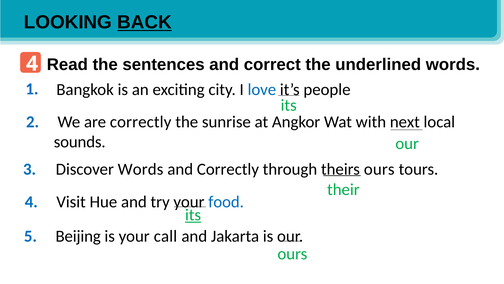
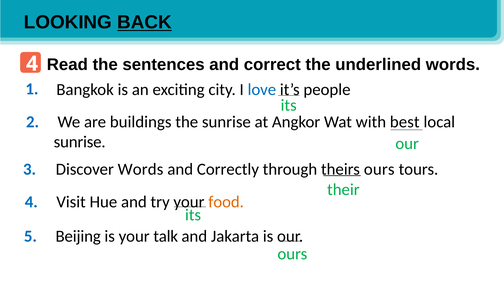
are correctly: correctly -> buildings (141, 122)
next: next -> best (405, 122)
sounds: sounds -> sunrise (80, 142)
food colour: blue -> orange (226, 202)
its underline: present -> none (193, 215)
call: call -> talk (166, 236)
